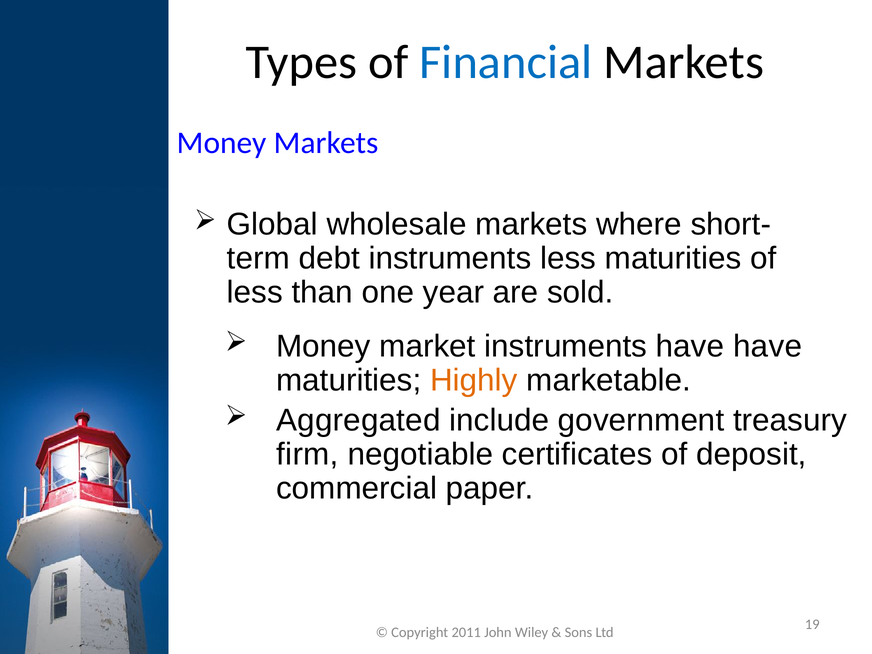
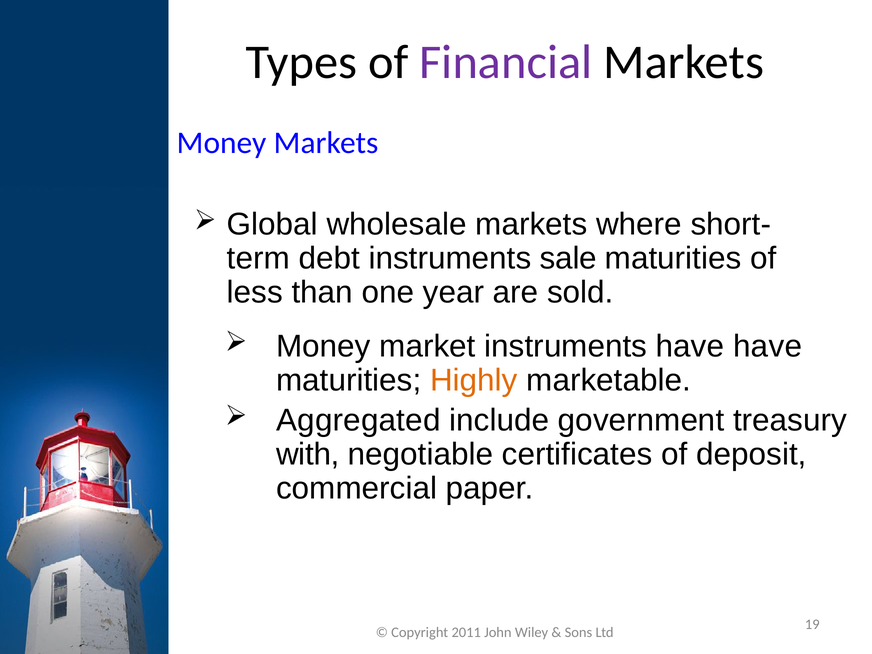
Financial colour: blue -> purple (506, 62)
instruments less: less -> sale (568, 259)
firm: firm -> with (308, 454)
